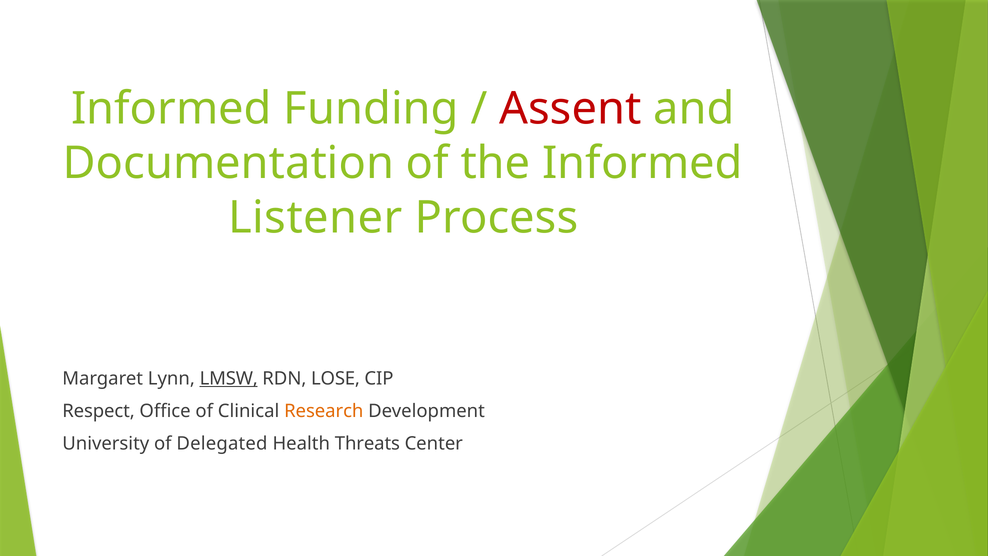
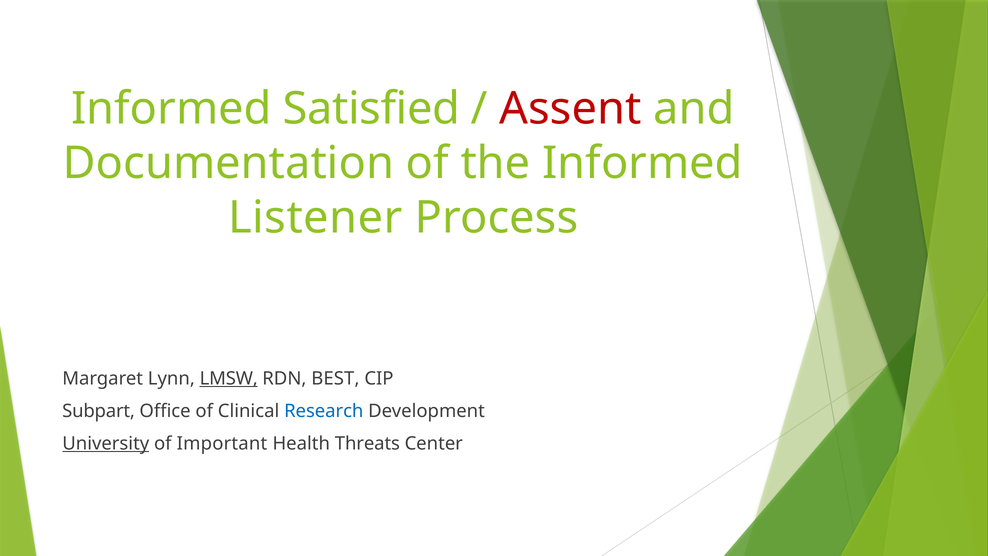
Funding: Funding -> Satisfied (371, 109)
LOSE: LOSE -> BEST (335, 378)
Respect: Respect -> Subpart (99, 411)
Research colour: orange -> blue (324, 411)
University underline: none -> present (106, 443)
Delegated: Delegated -> Important (222, 443)
